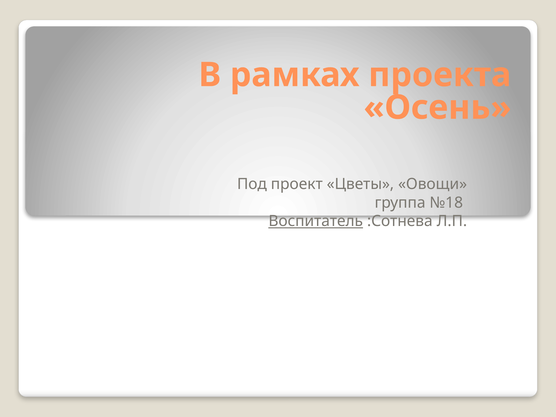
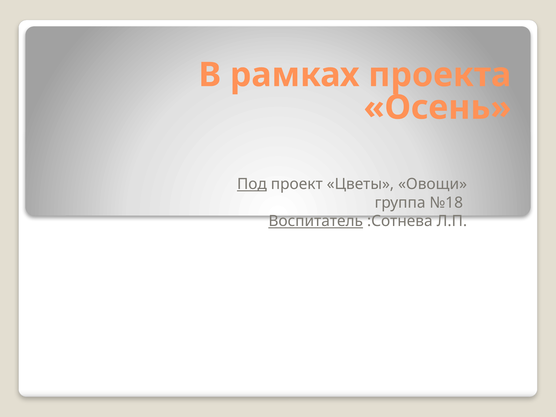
Под underline: none -> present (252, 184)
